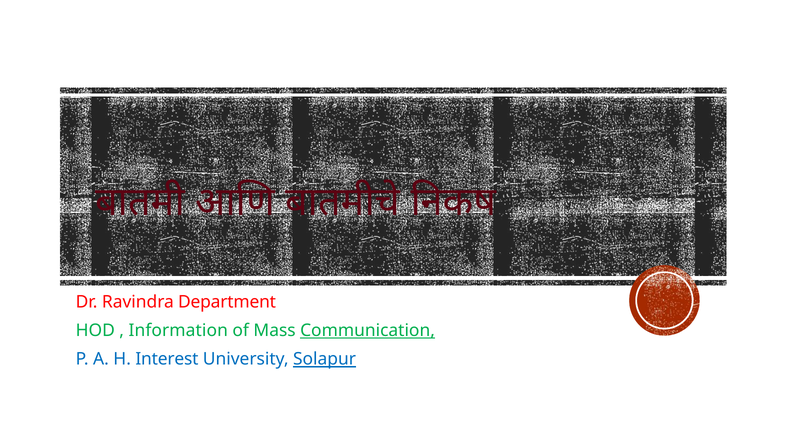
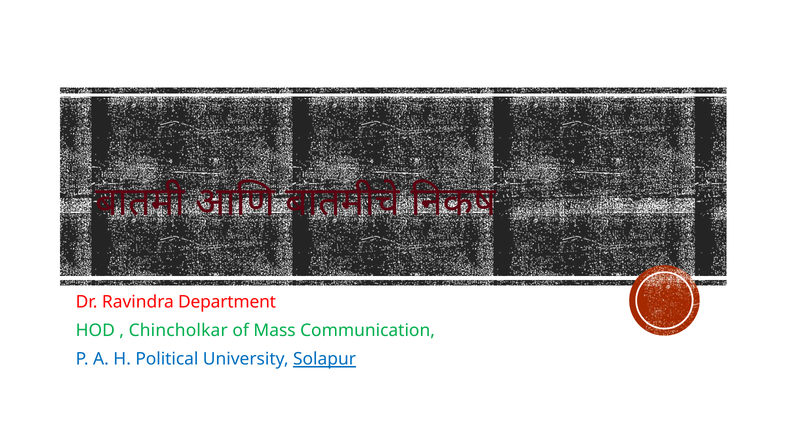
Information: Information -> Chincholkar (178, 331)
Communication underline: present -> none (368, 331)
Interest: Interest -> Political (167, 359)
